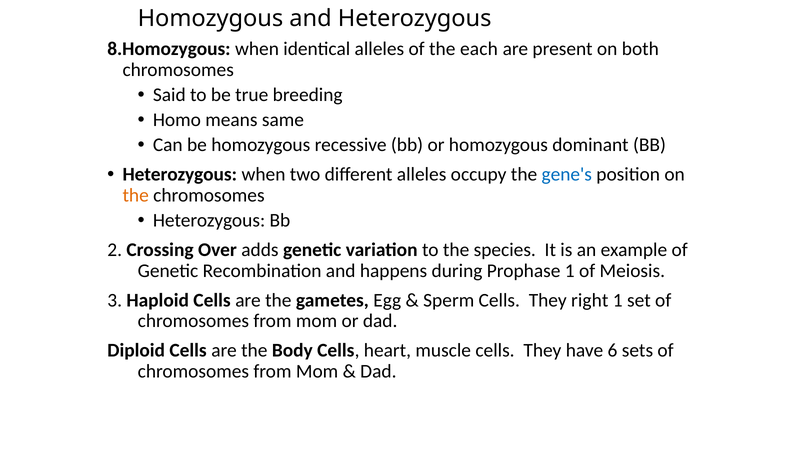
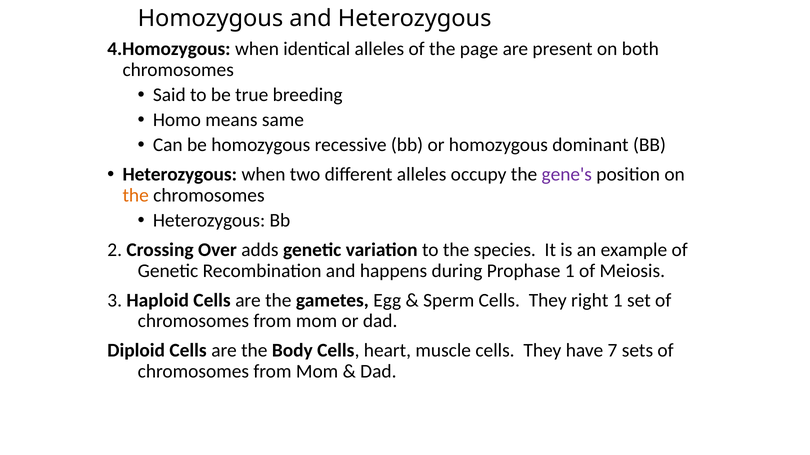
8.Homozygous: 8.Homozygous -> 4.Homozygous (169, 49)
each: each -> page (479, 49)
gene's colour: blue -> purple (567, 175)
6: 6 -> 7 (612, 351)
